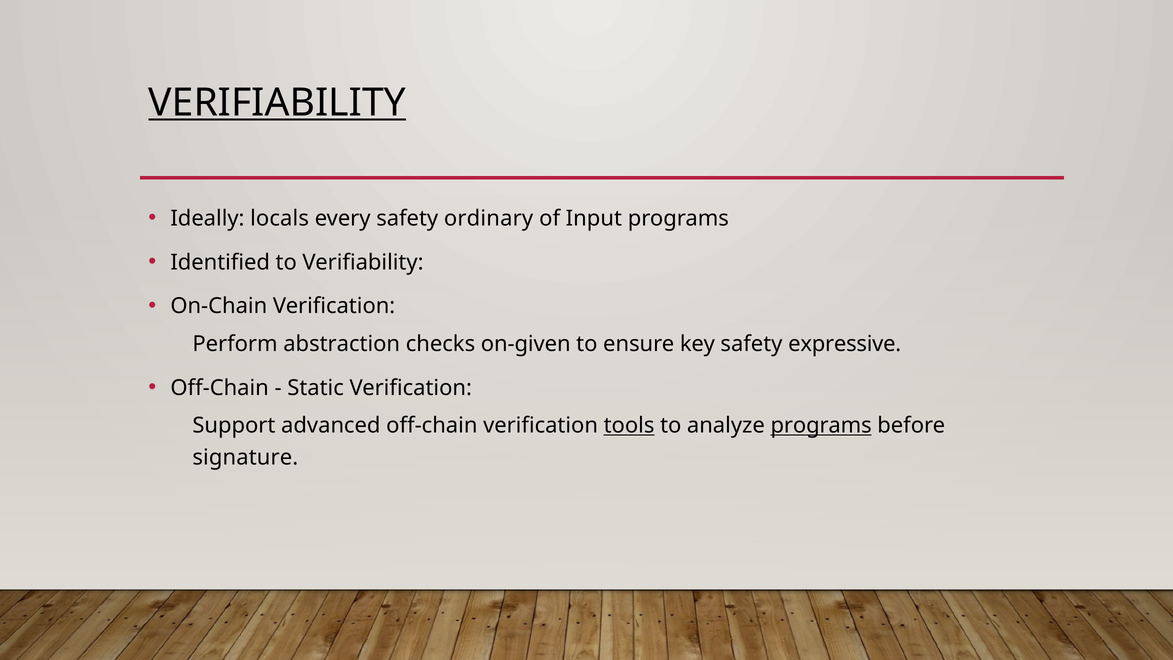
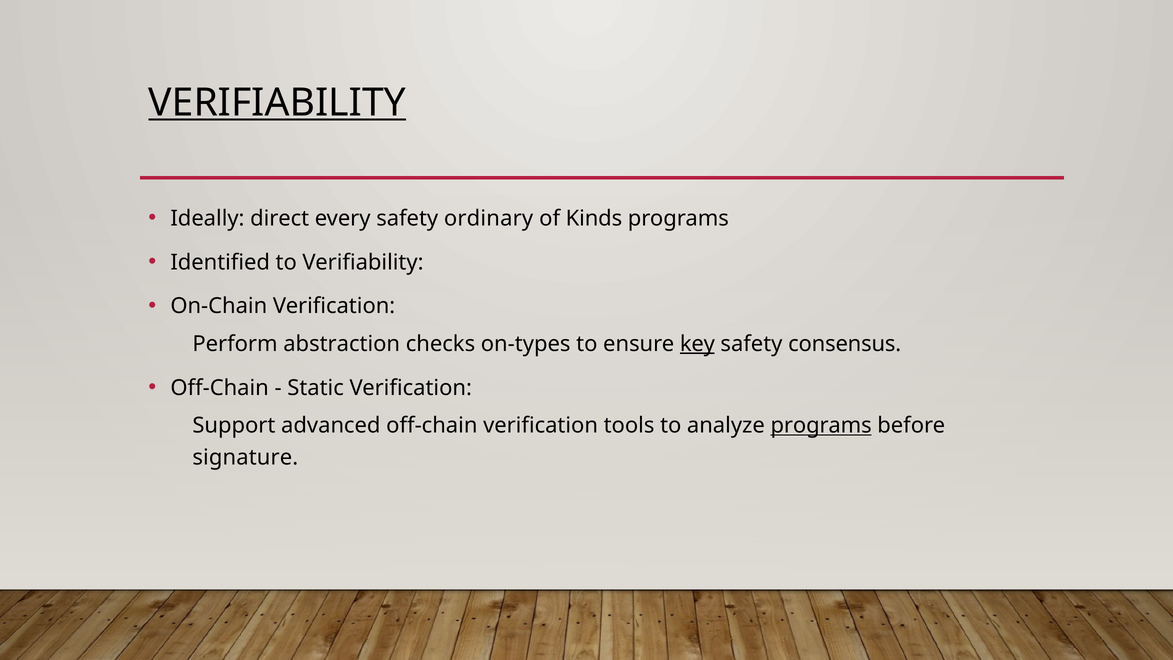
locals: locals -> direct (280, 218)
Input: Input -> Kinds (594, 218)
on-given: on-given -> on-types (526, 344)
key underline: none -> present (697, 344)
expressive: expressive -> consensus (845, 344)
tools underline: present -> none (629, 425)
